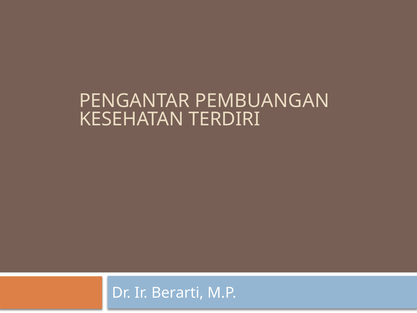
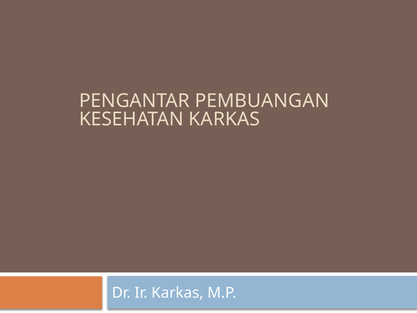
KESEHATAN TERDIRI: TERDIRI -> KARKAS (224, 119)
Ir Berarti: Berarti -> Karkas (177, 293)
